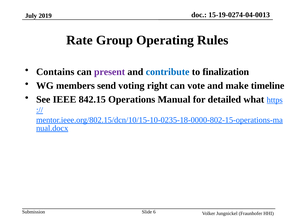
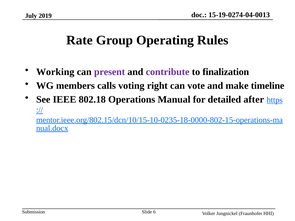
Contains: Contains -> Working (55, 72)
contribute colour: blue -> purple (168, 72)
send: send -> calls (107, 86)
842.15: 842.15 -> 802.18 (92, 100)
what: what -> after (254, 100)
